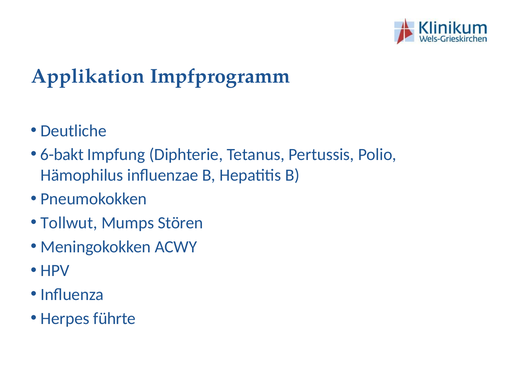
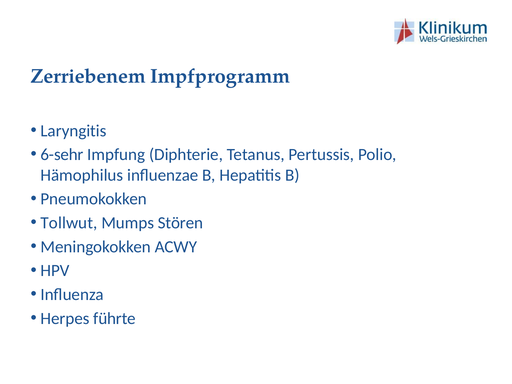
Applikation: Applikation -> Zerriebenem (88, 76)
Deutliche: Deutliche -> Laryngitis (74, 131)
6-bakt: 6-bakt -> 6-sehr (62, 155)
